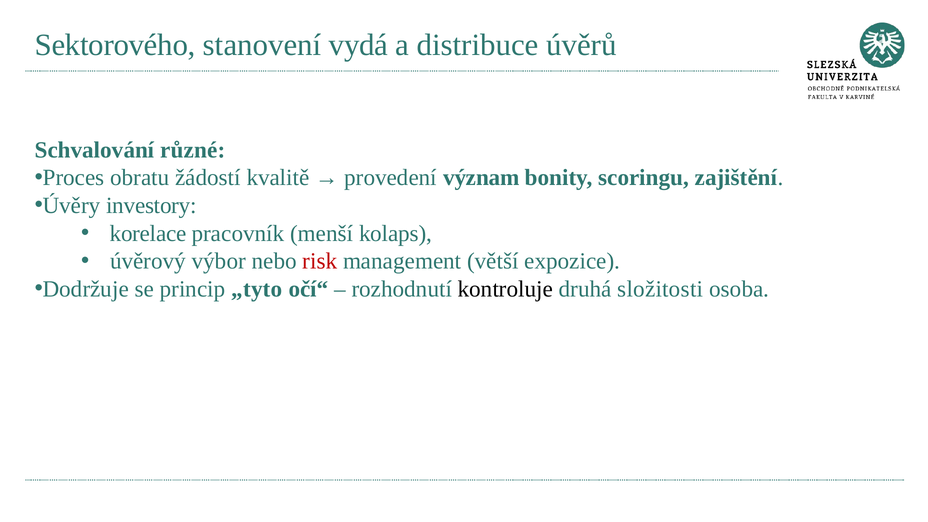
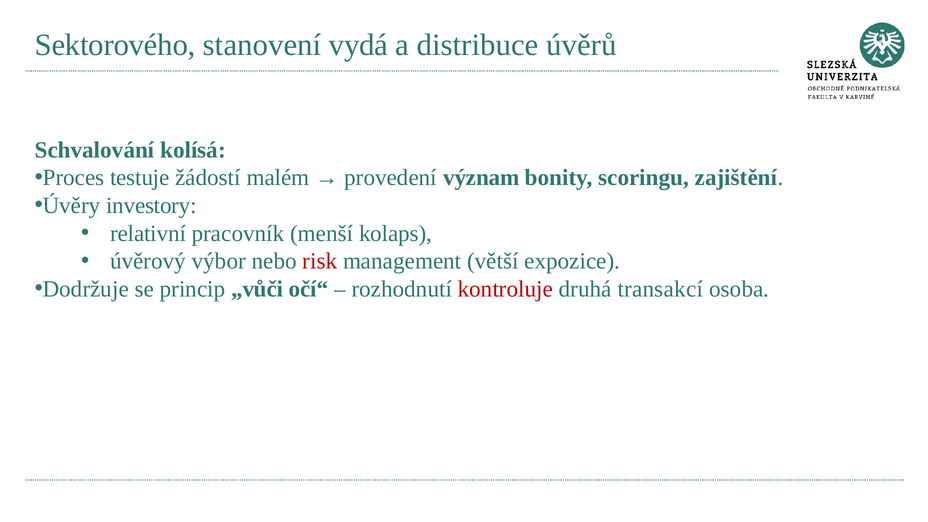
různé: různé -> kolísá (193, 150)
obratu: obratu -> testuje (140, 178)
kvalitě: kvalitě -> malém (278, 178)
korelace: korelace -> relativní (148, 233)
„tyto: „tyto -> „vůči (257, 289)
kontroluje colour: black -> red (505, 289)
složitosti: složitosti -> transakcí (660, 289)
